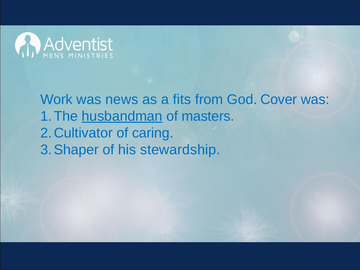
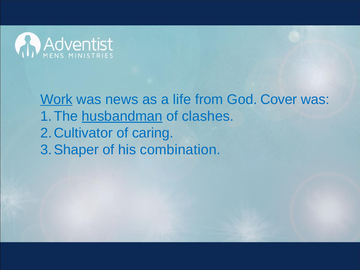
Work underline: none -> present (56, 99)
fits: fits -> life (182, 99)
masters: masters -> clashes (208, 116)
stewardship: stewardship -> combination (180, 150)
